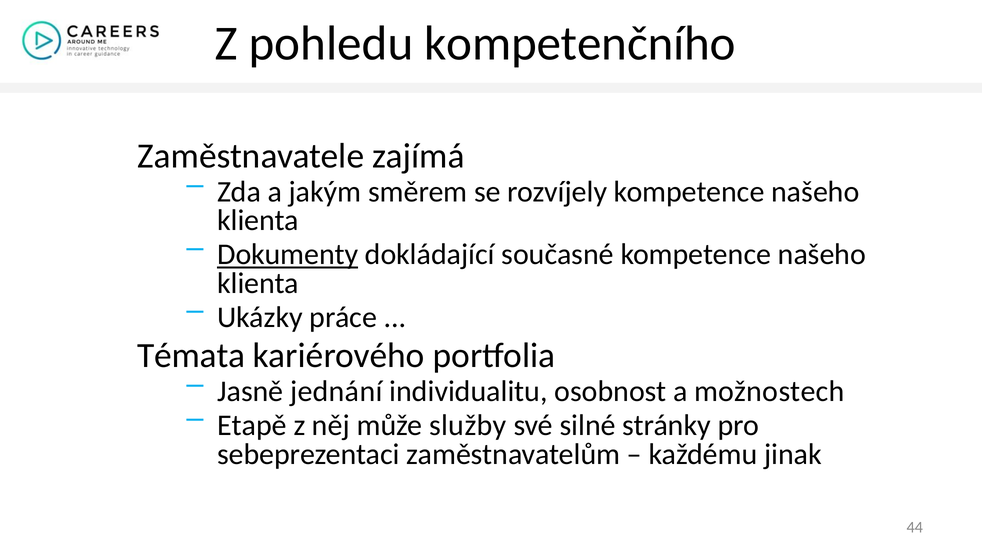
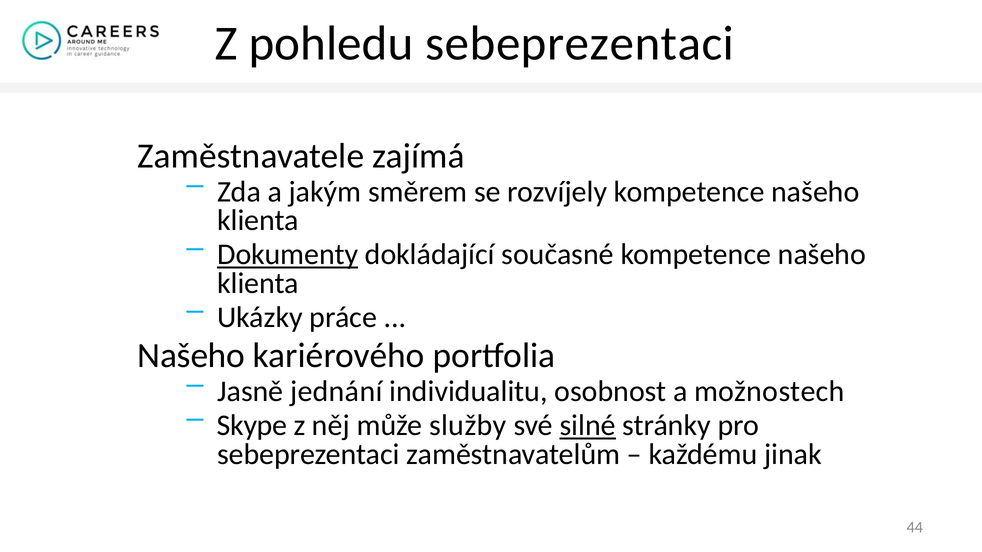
pohledu kompetenčního: kompetenčního -> sebeprezentaci (580, 43)
Témata: Témata -> Našeho (191, 356)
Etapě: Etapě -> Skype (252, 426)
silné underline: none -> present (588, 426)
